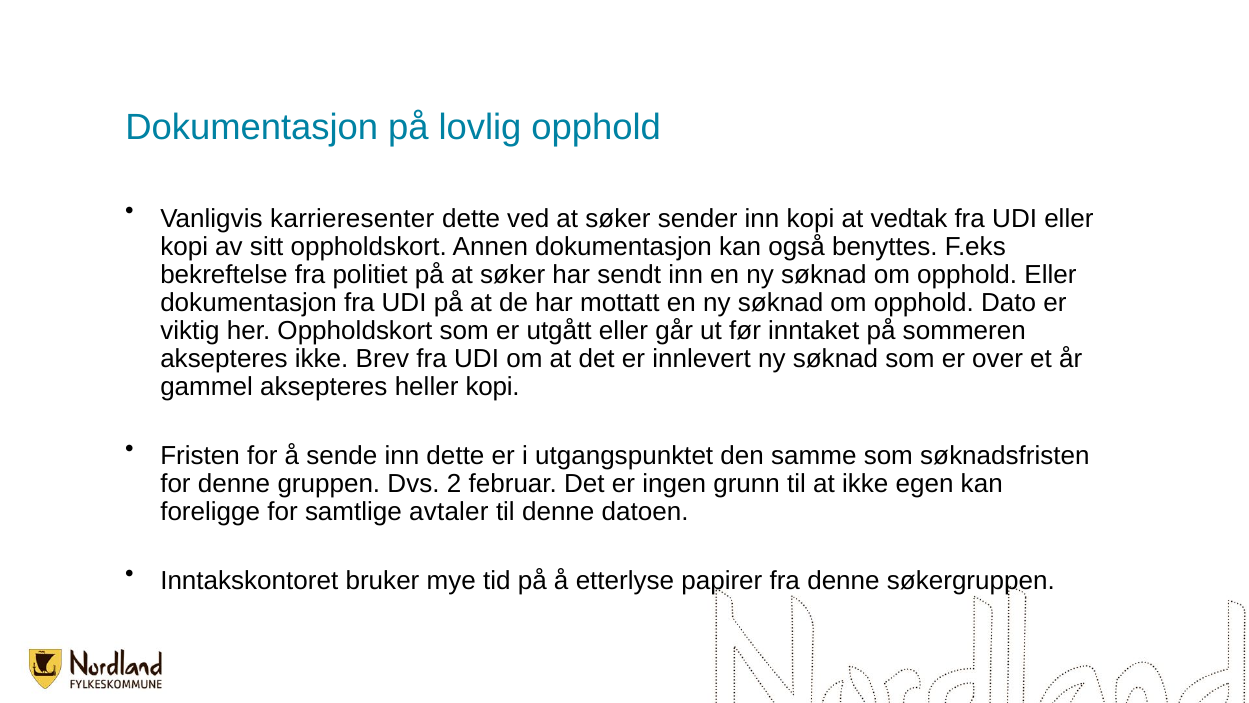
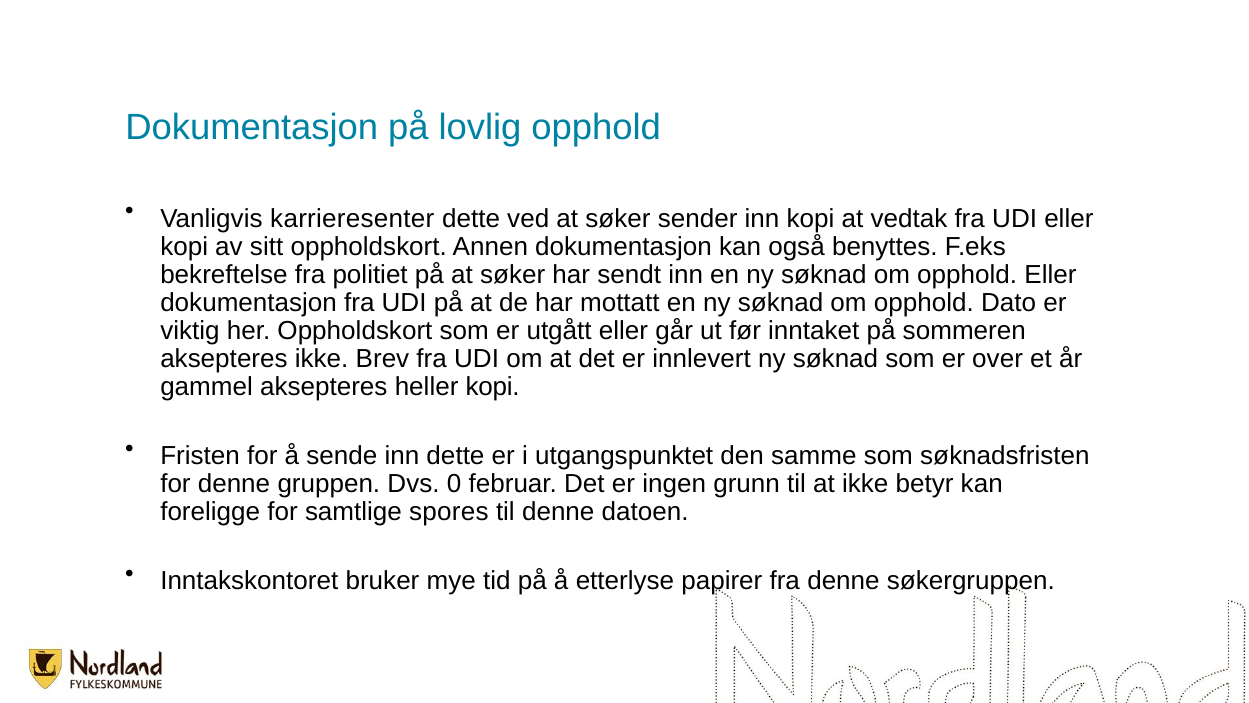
2: 2 -> 0 (454, 484)
egen: egen -> betyr (925, 484)
avtaler: avtaler -> spores (449, 512)
